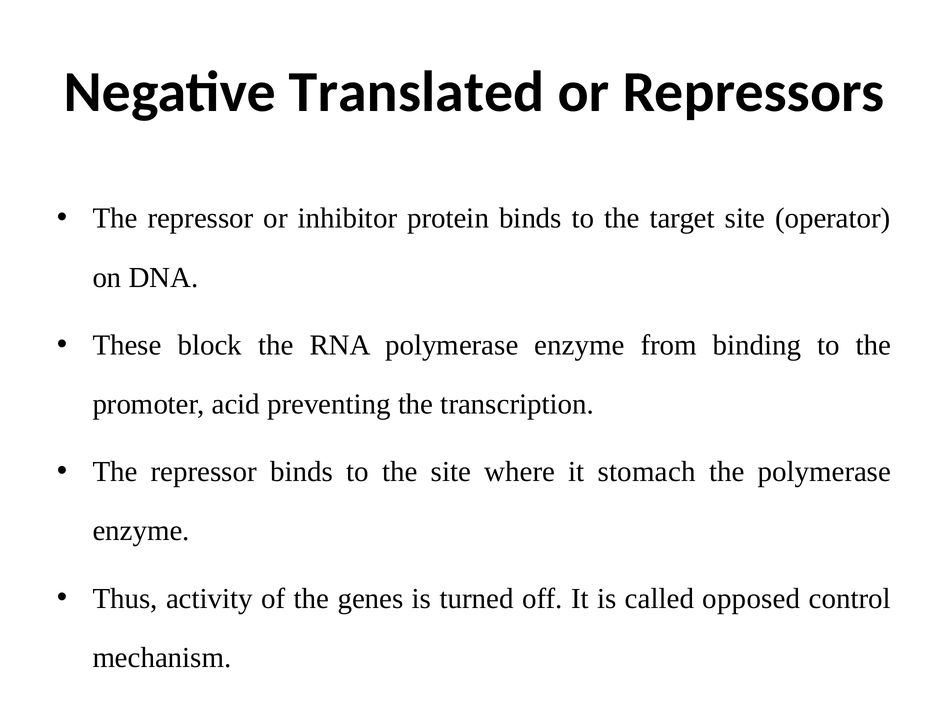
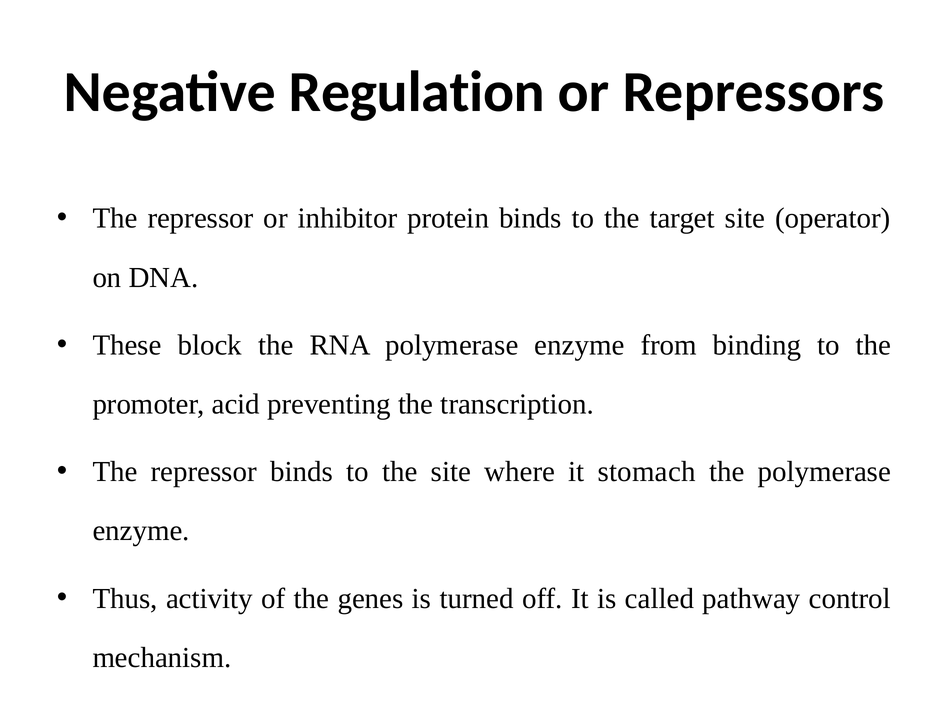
Translated: Translated -> Regulation (417, 92)
opposed: opposed -> pathway (751, 598)
